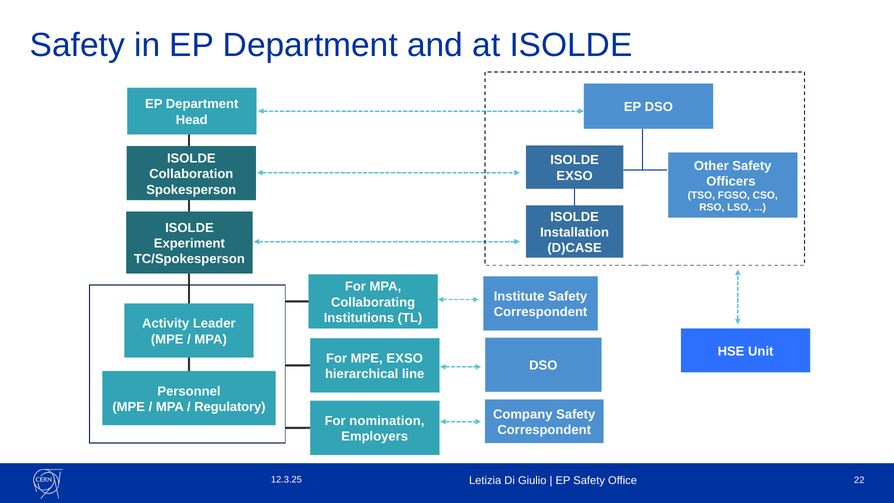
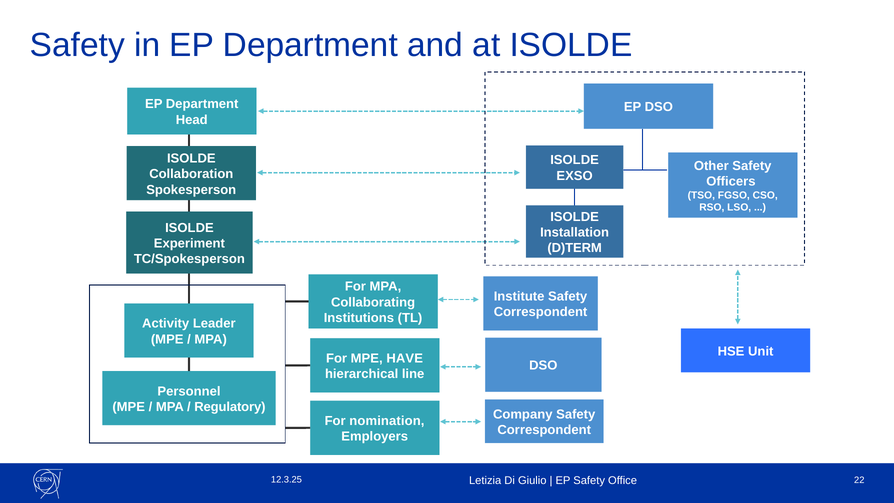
D)CASE: D)CASE -> D)TERM (575, 248)
MPE EXSO: EXSO -> HAVE (405, 358)
